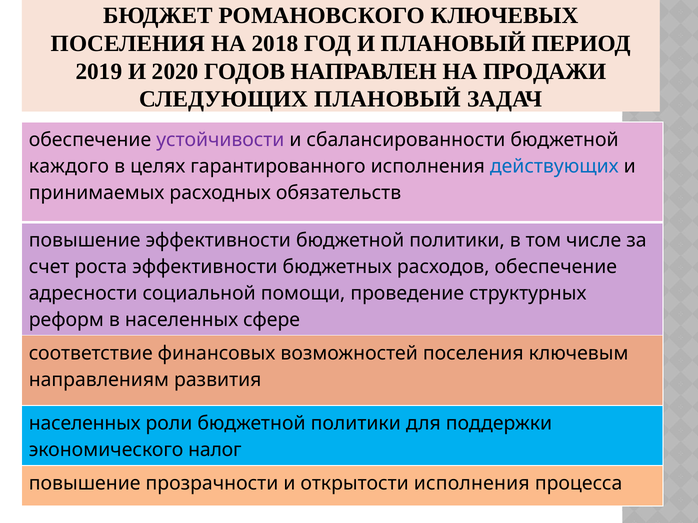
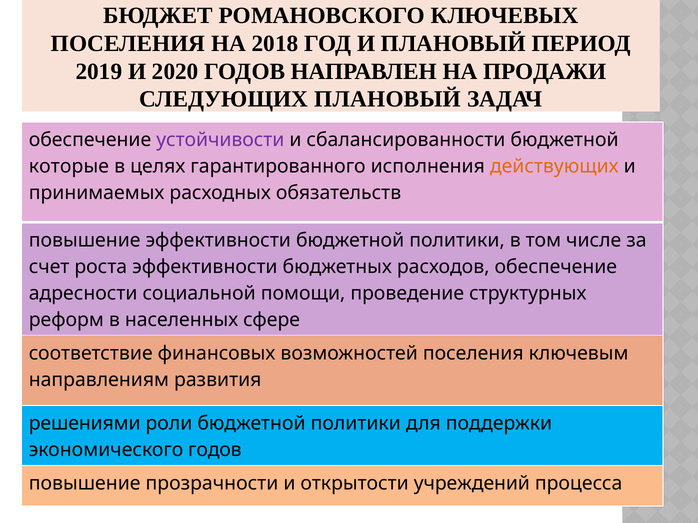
каждого: каждого -> которые (69, 167)
действующих colour: blue -> orange (554, 167)
населенных: населенных -> решениями (85, 424)
экономического налог: налог -> годов (215, 450)
открытости исполнения: исполнения -> учреждений (472, 484)
